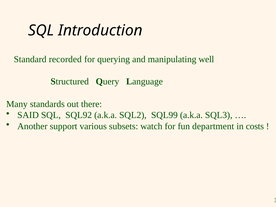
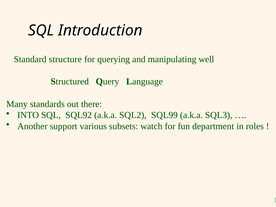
recorded: recorded -> structure (65, 59)
SAID: SAID -> INTO (28, 115)
costs: costs -> roles (255, 126)
